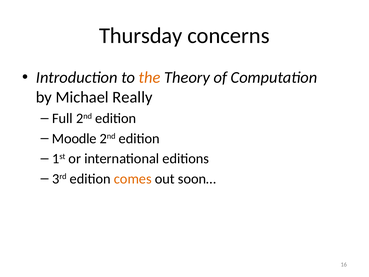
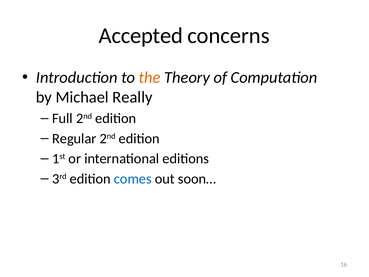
Thursday: Thursday -> Accepted (141, 36)
Moodle: Moodle -> Regular (74, 138)
comes colour: orange -> blue (133, 179)
